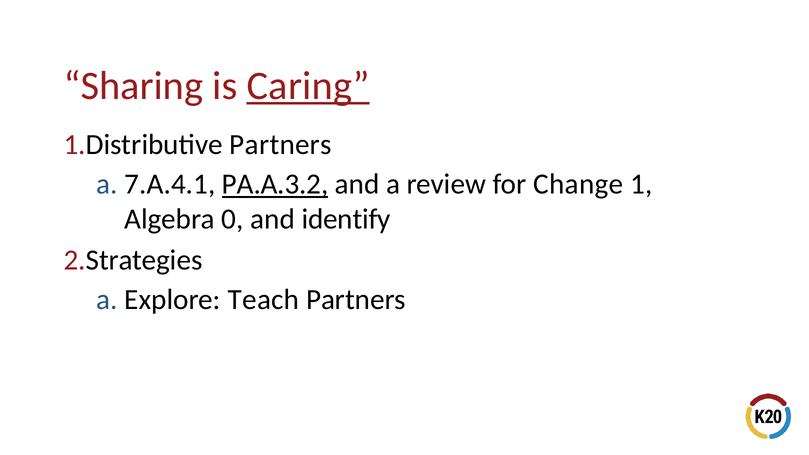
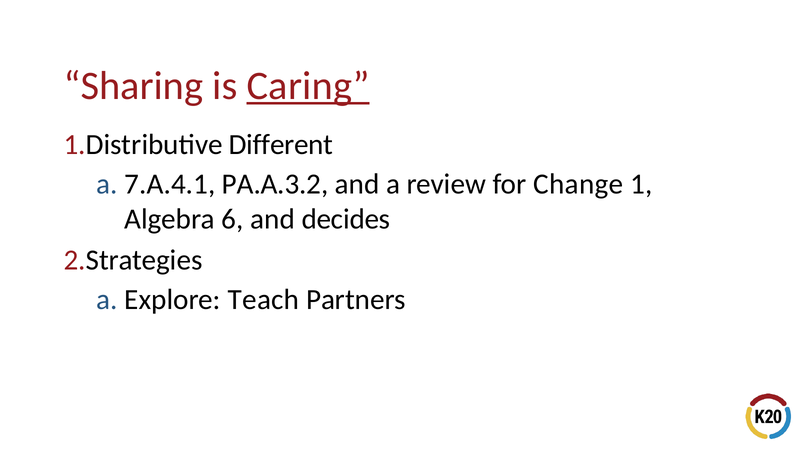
Partners: Partners -> Different (281, 145)
PA.A.3.2 underline: present -> none (275, 184)
0: 0 -> 6 (232, 219)
identify: identify -> decides (346, 219)
